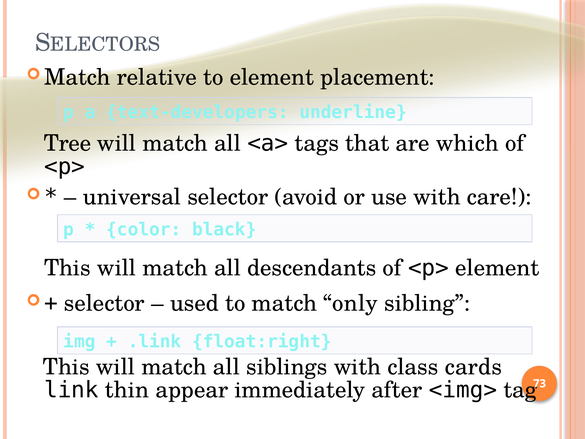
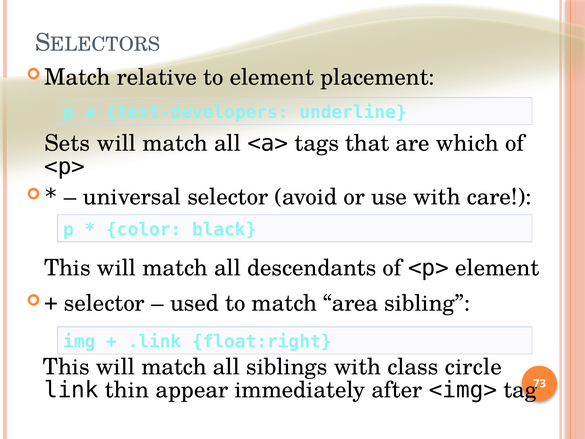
Tree: Tree -> Sets (67, 143)
only: only -> area (351, 303)
cards: cards -> circle (473, 367)
